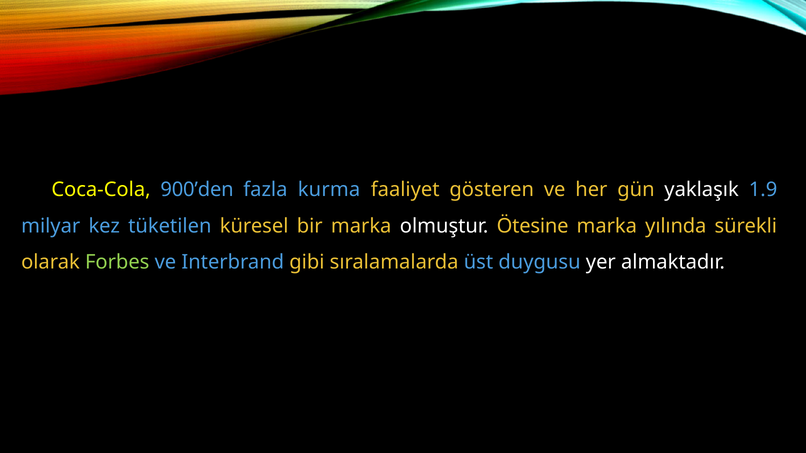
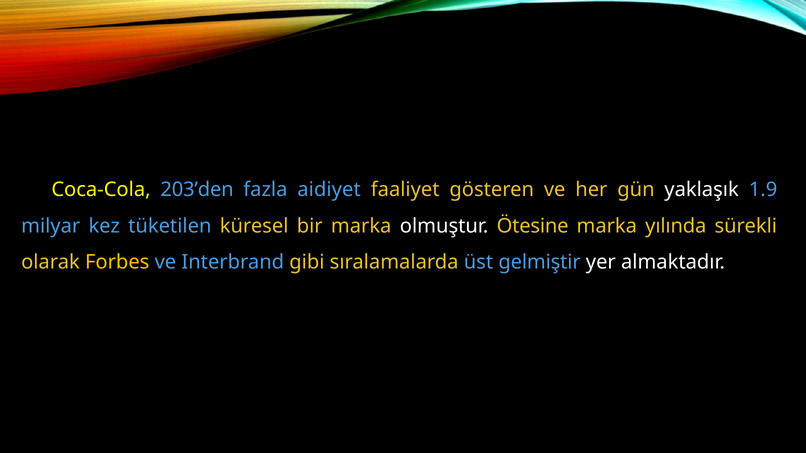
900’den: 900’den -> 203’den (197, 190)
kurma: kurma -> aidiyet (329, 190)
Forbes colour: light green -> yellow (117, 263)
duygusu: duygusu -> gelmiştir (540, 263)
